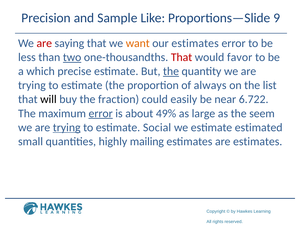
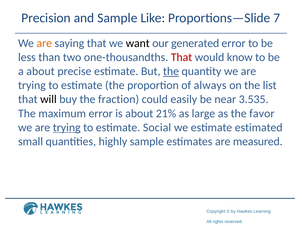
9: 9 -> 7 (277, 18)
are colour: red -> orange (44, 43)
want colour: orange -> black (138, 43)
our estimates: estimates -> generated (195, 43)
two underline: present -> none (72, 57)
favor: favor -> know (240, 57)
a which: which -> about (41, 71)
6.722: 6.722 -> 3.535 (254, 100)
error underline: present -> none (101, 114)
49%: 49% -> 21% (166, 114)
seem: seem -> favor (262, 114)
highly mailing: mailing -> sample (147, 142)
are estimates: estimates -> measured (258, 142)
